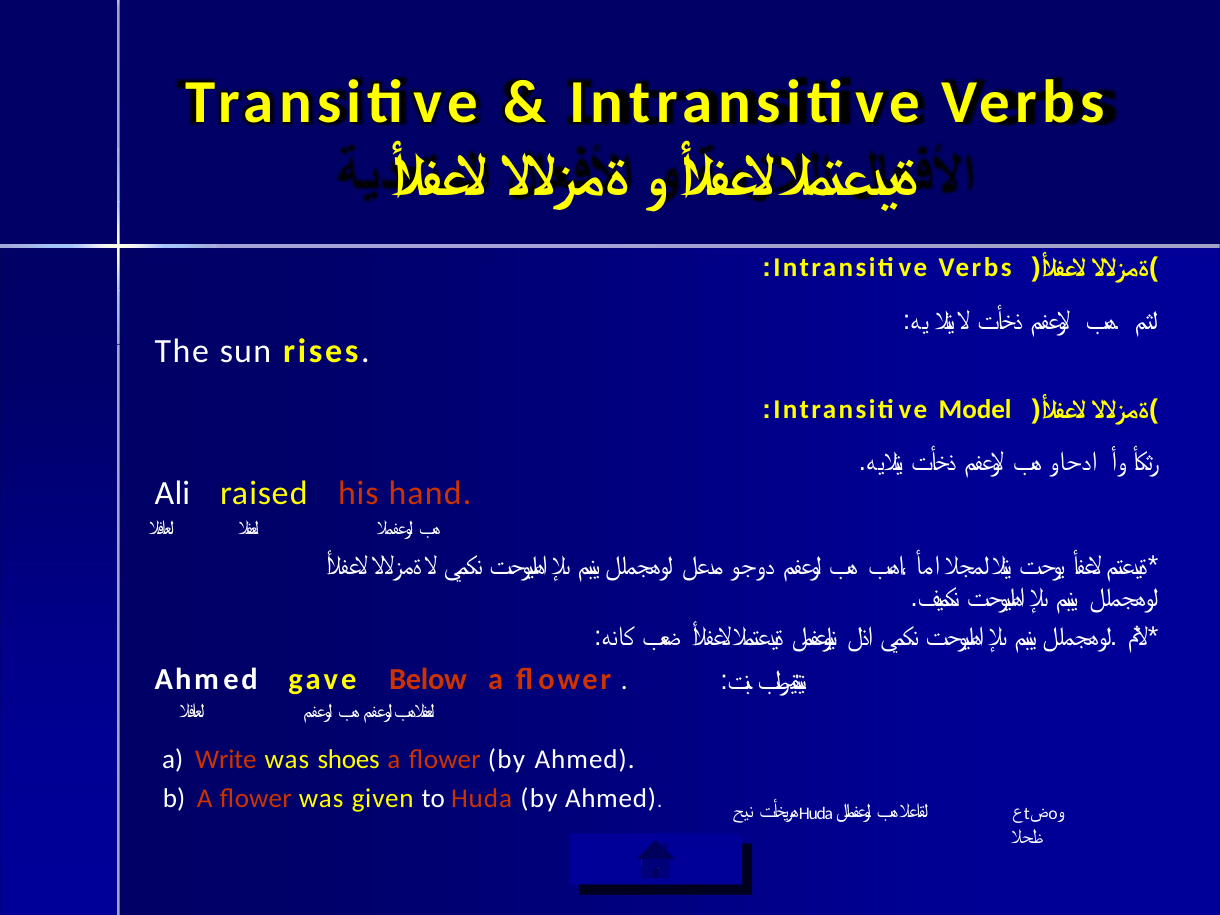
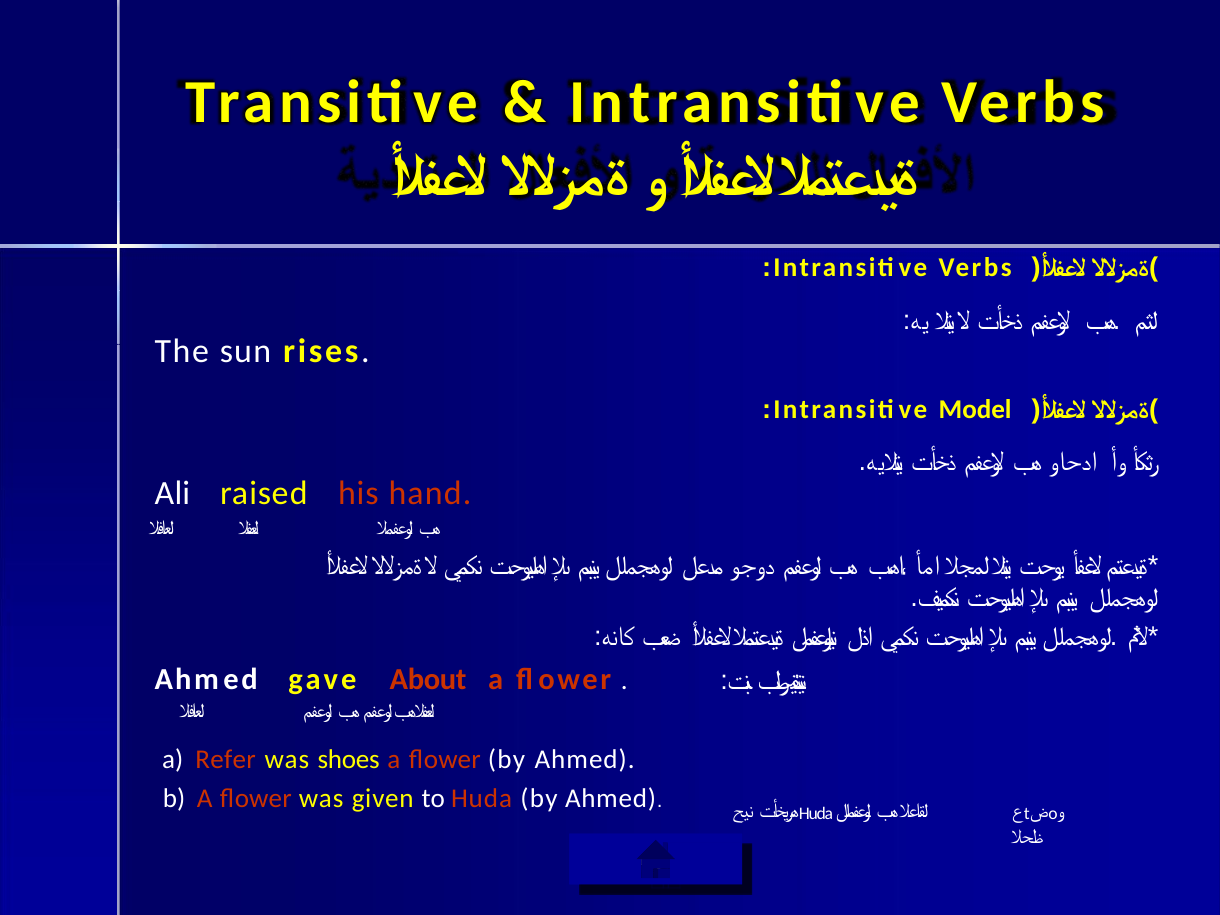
Below: Below -> About (428, 680)
Write: Write -> Refer (226, 759)
